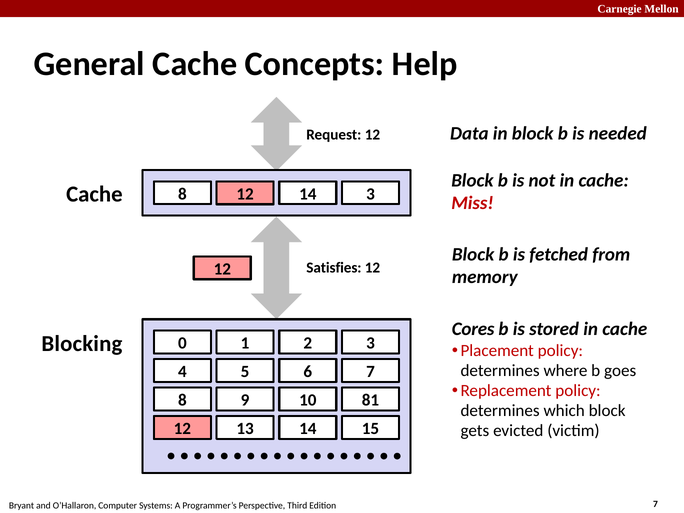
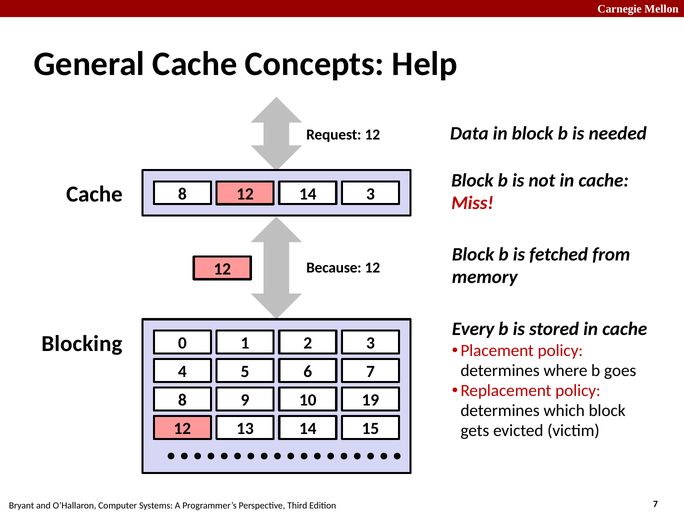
Satisfies: Satisfies -> Because (334, 268)
Cores: Cores -> Every (473, 329)
81: 81 -> 19 (370, 400)
